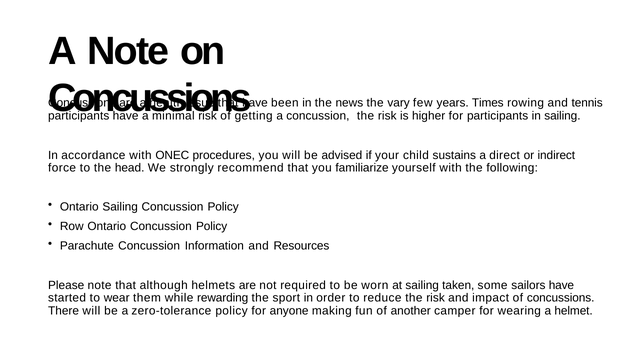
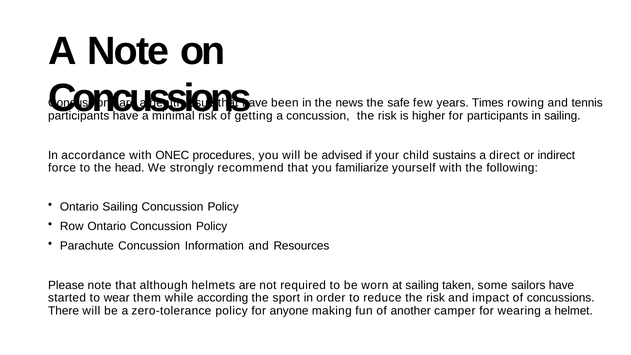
vary: vary -> safe (399, 103)
rewarding: rewarding -> according (223, 298)
